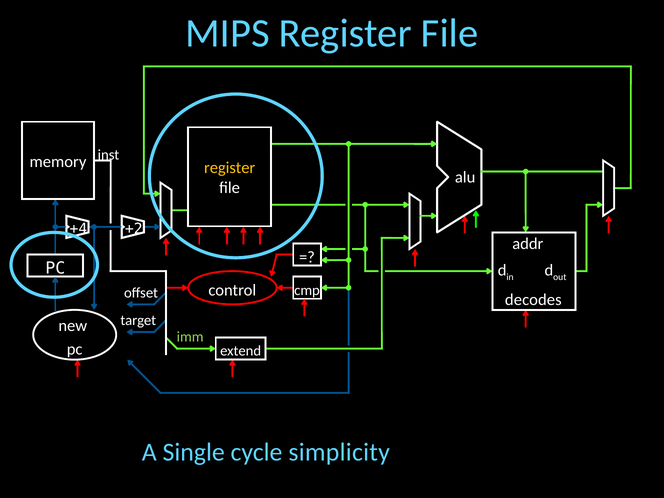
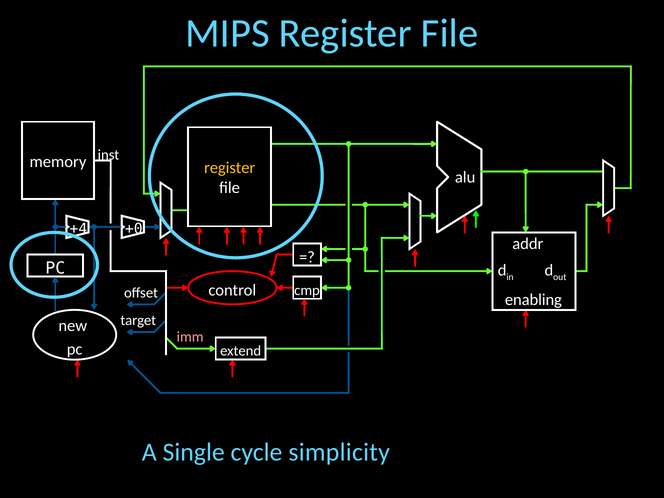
+2: +2 -> +0 (134, 229)
decodes: decodes -> enabling (533, 300)
imm colour: light green -> pink (190, 337)
